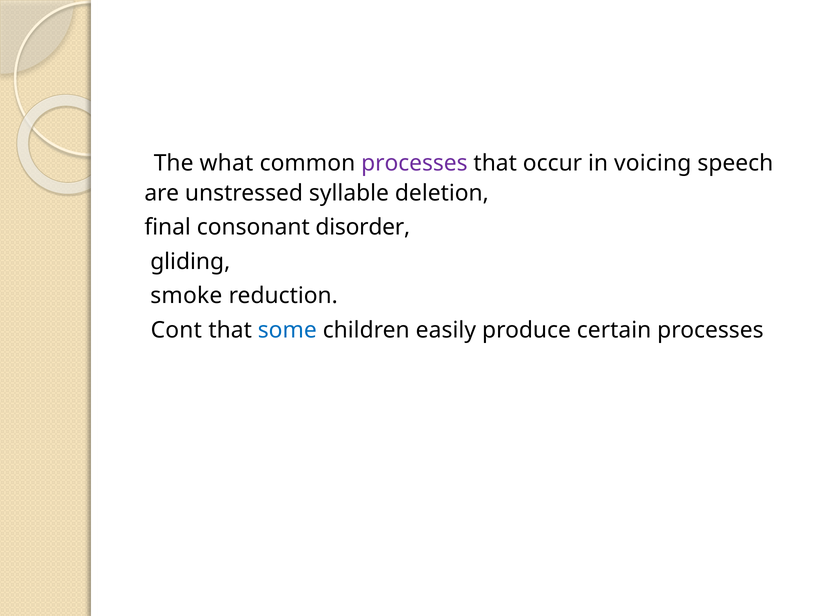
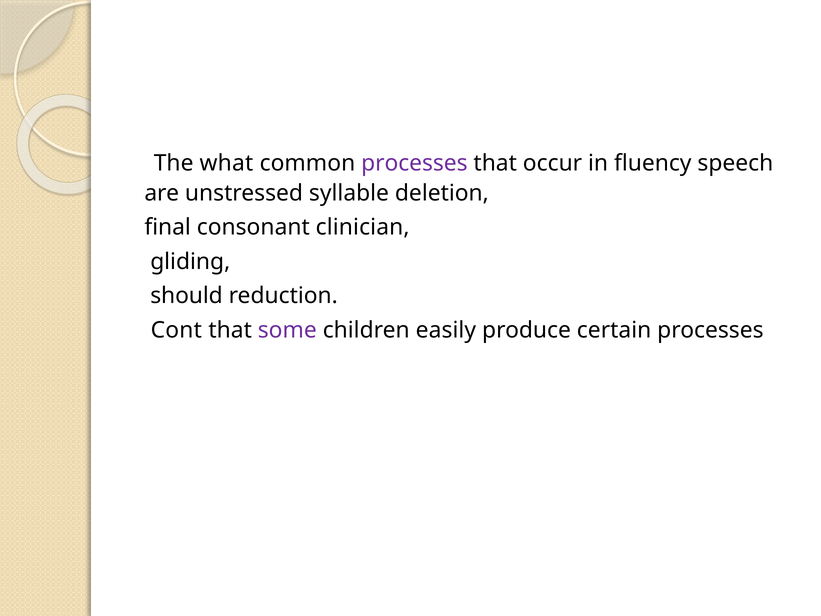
voicing: voicing -> fluency (653, 163)
disorder: disorder -> clinician (363, 227)
smoke: smoke -> should (187, 296)
some colour: blue -> purple (287, 330)
